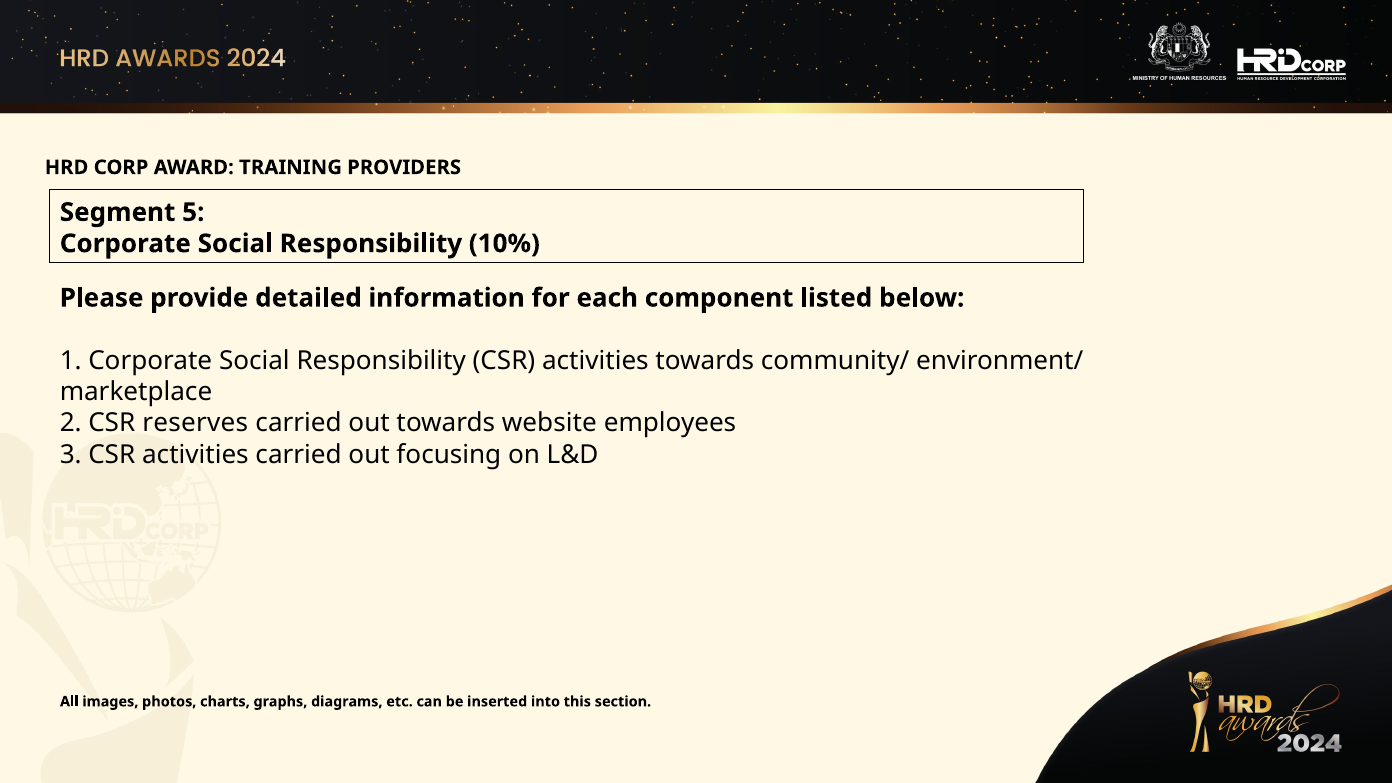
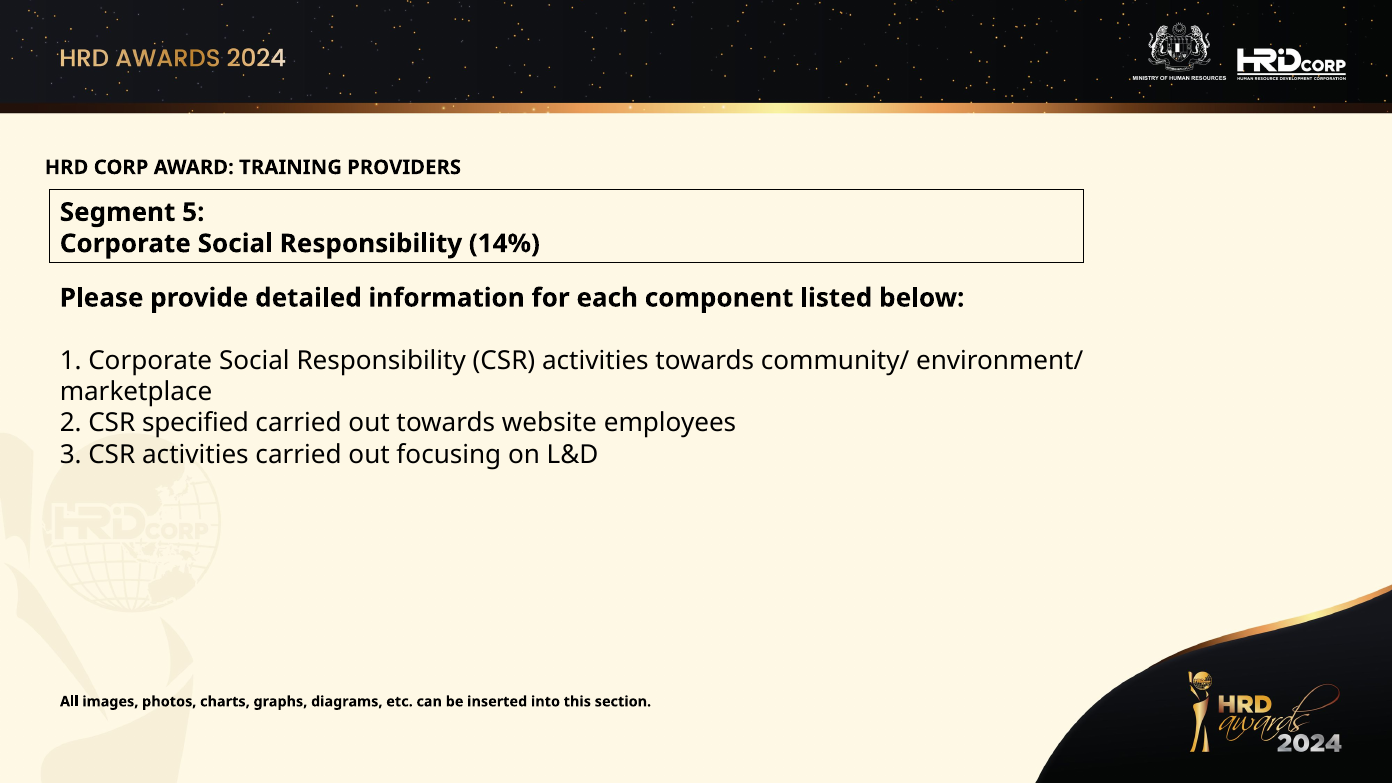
10%: 10% -> 14% (504, 244)
reserves: reserves -> specified (196, 423)
